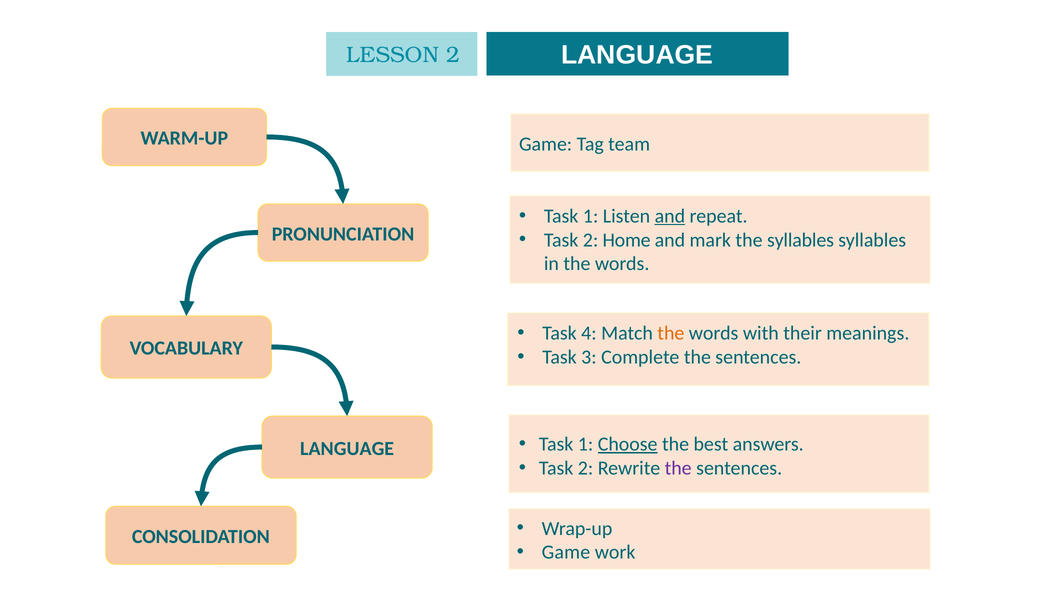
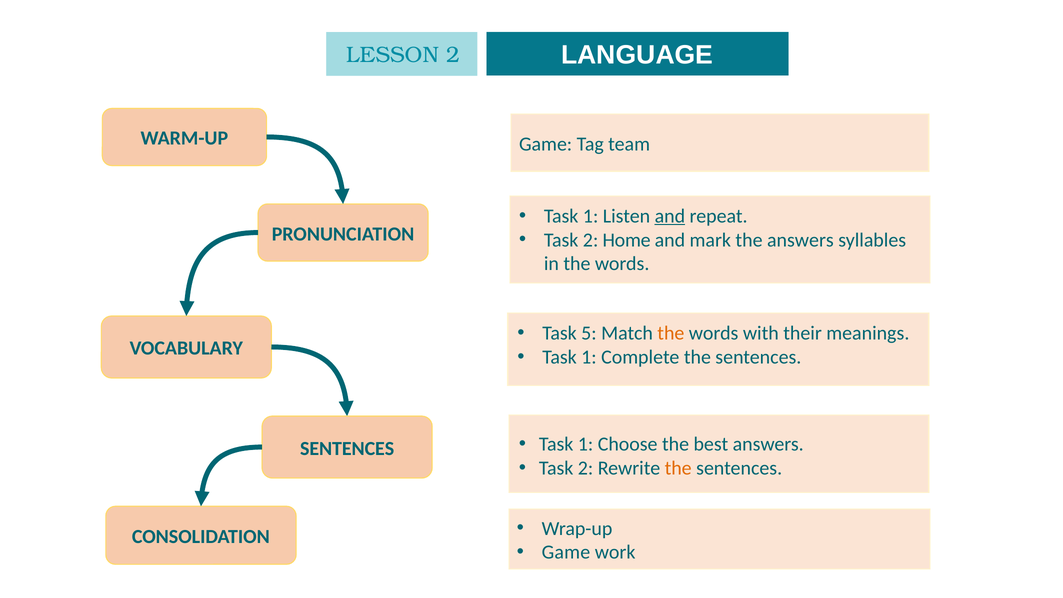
the syllables: syllables -> answers (800, 240)
4: 4 -> 5 (589, 333)
3: 3 -> 1 (589, 357)
Choose underline: present -> none (628, 444)
LANGUAGE: LANGUAGE -> SENTENCES (347, 448)
the colour: purple -> orange (678, 468)
